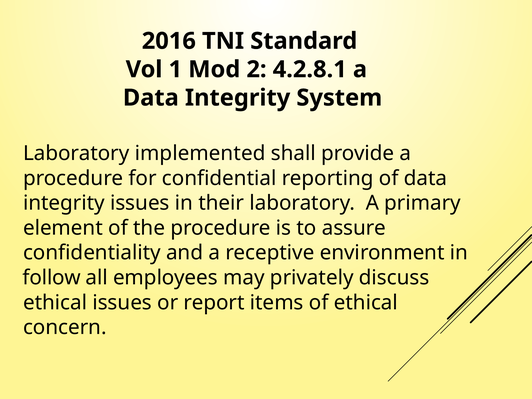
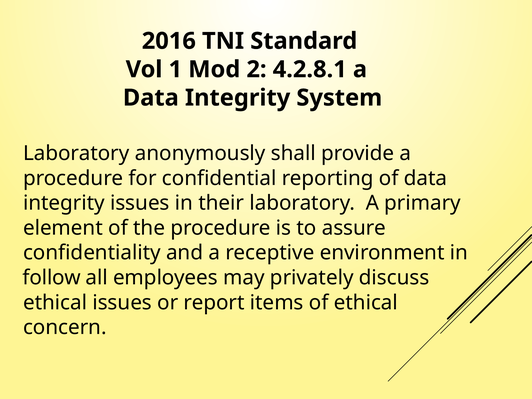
implemented: implemented -> anonymously (200, 153)
